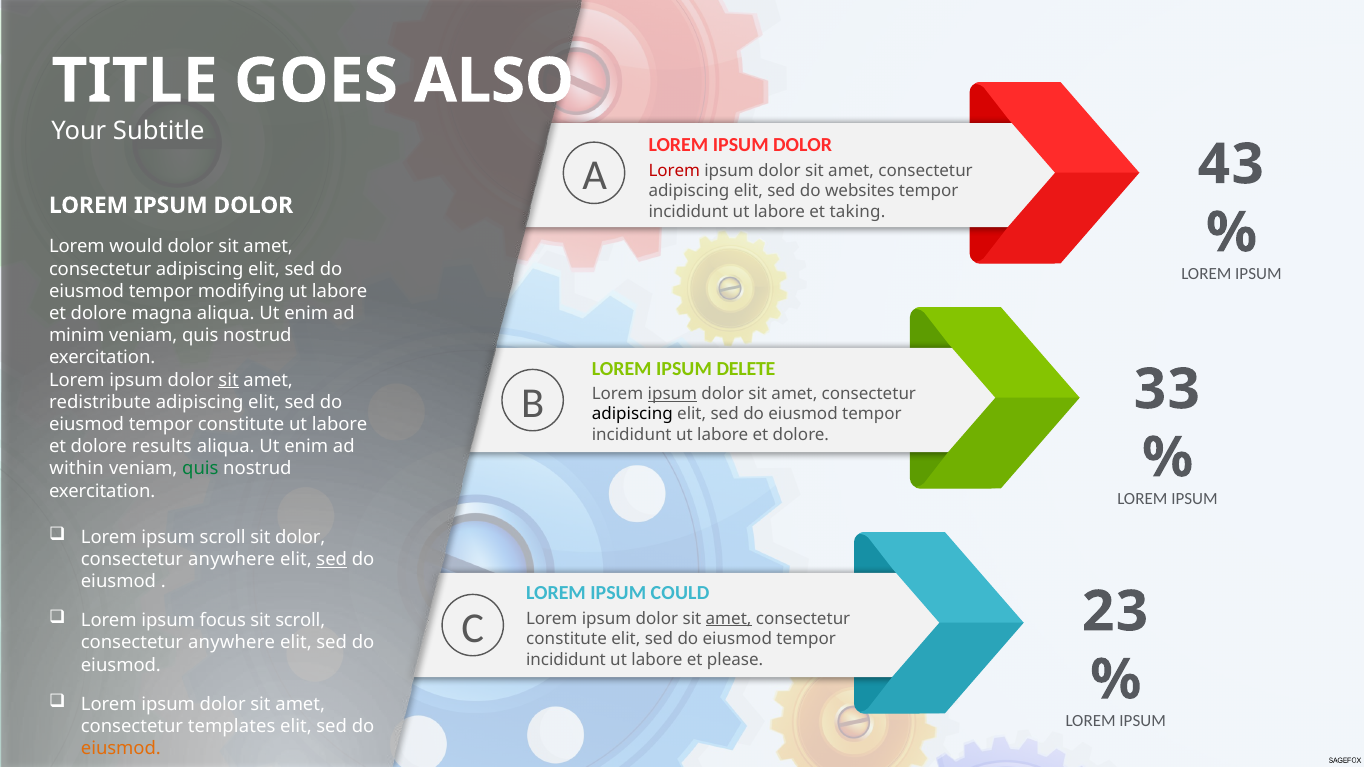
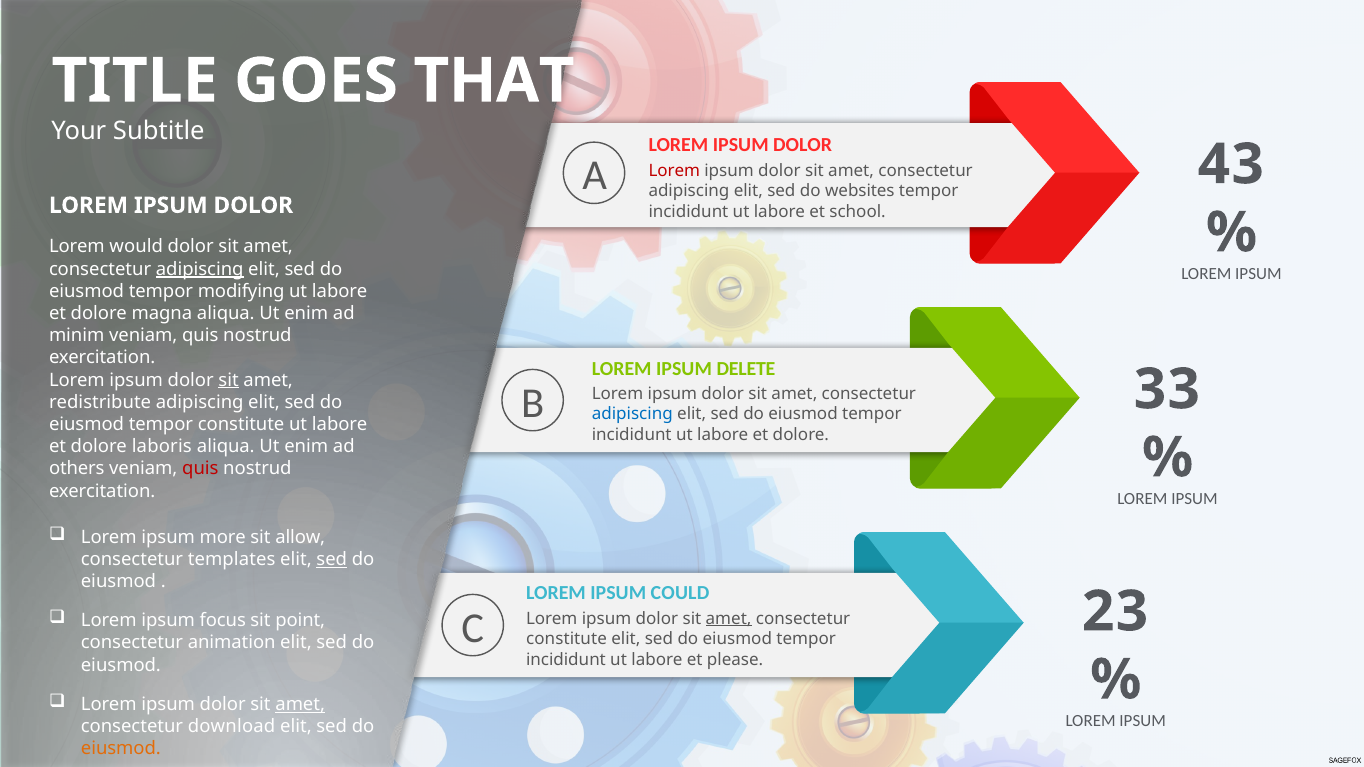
ALSO: ALSO -> THAT (494, 81)
taking: taking -> school (858, 212)
adipiscing underline: none -> present (200, 269)
ipsum underline: present -> none (672, 394)
adipiscing colour: black -> blue (632, 414)
results: results -> laboris (162, 447)
within: within -> others (77, 469)
quis colour: green -> red (200, 469)
ipsum scroll: scroll -> more (223, 537)
sit dolor: dolor -> allow (300, 537)
anywhere: anywhere -> templates (232, 559)
sit scroll: scroll -> point (300, 621)
anywhere: anywhere -> animation (232, 643)
amet underline: none -> present (300, 704)
templates: templates -> download (232, 727)
